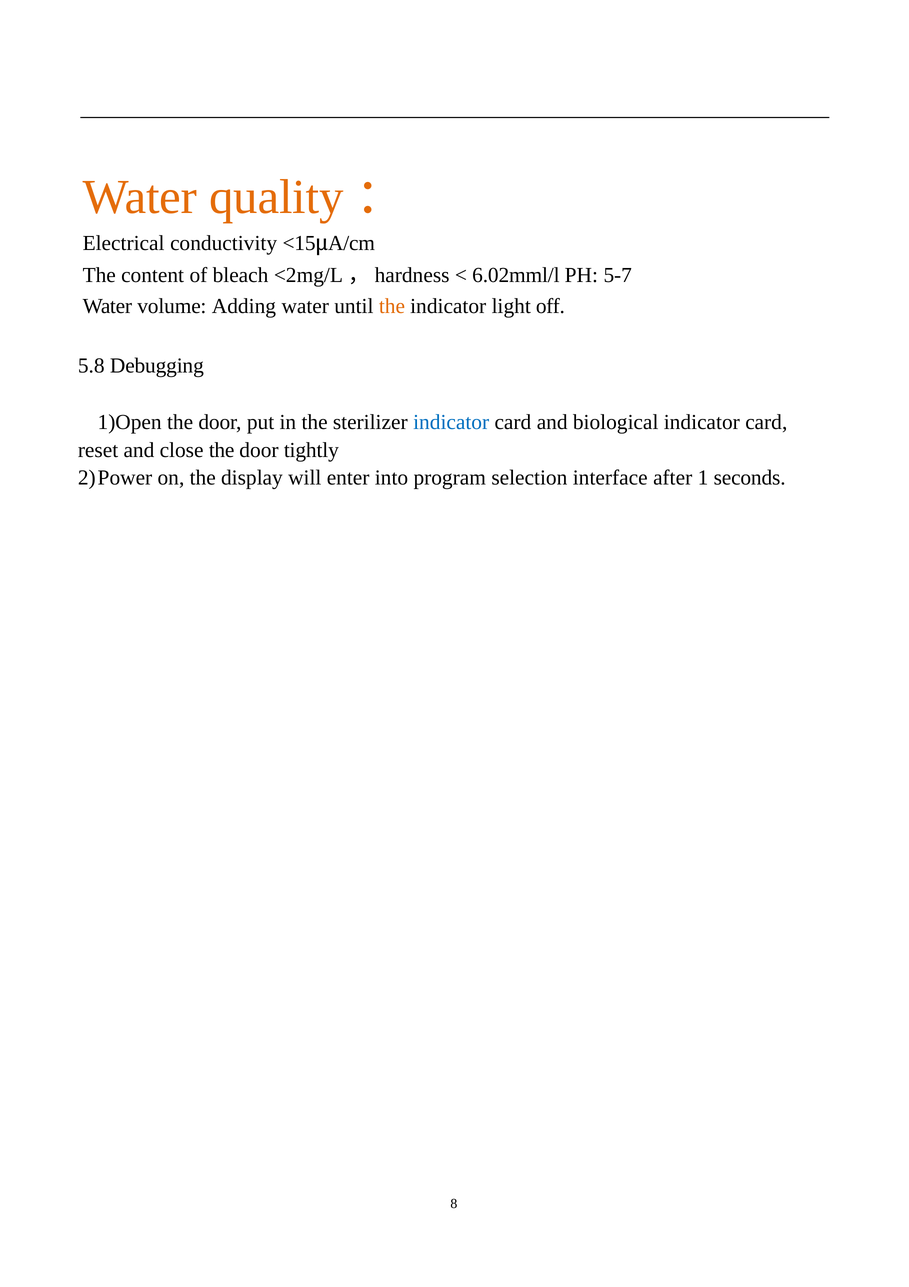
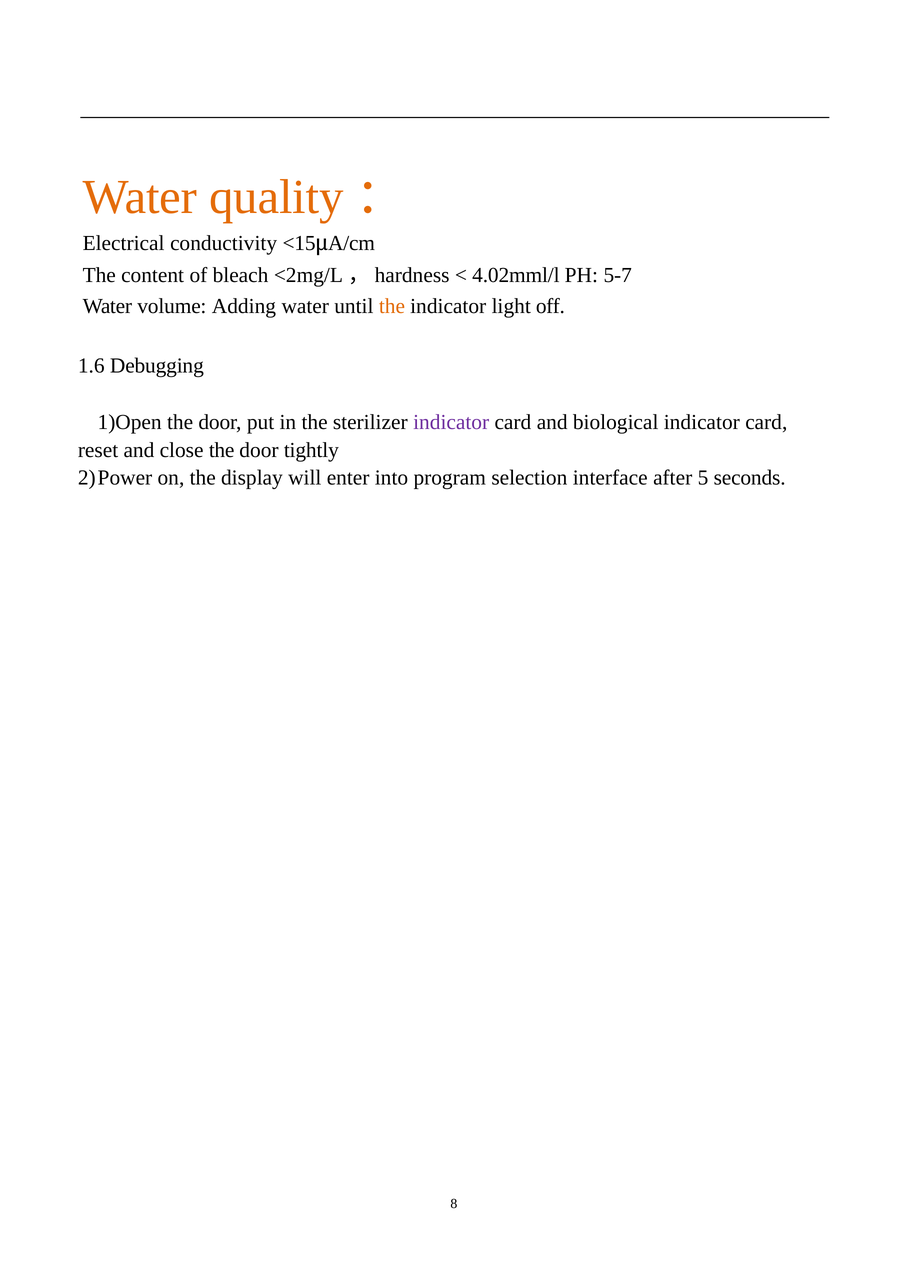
6.02mml/l: 6.02mml/l -> 4.02mml/l (516, 275)
5.8: 5.8 -> 1.6 (91, 366)
indicator colour: blue -> purple (451, 422)
1: 1 -> 5 (703, 477)
